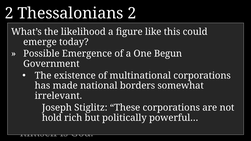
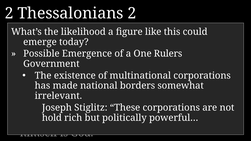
Begun: Begun -> Rulers (168, 54)
